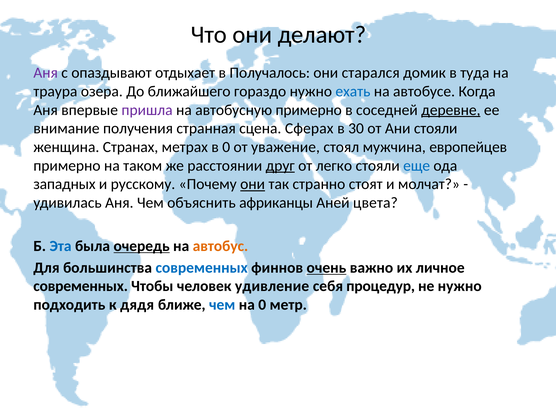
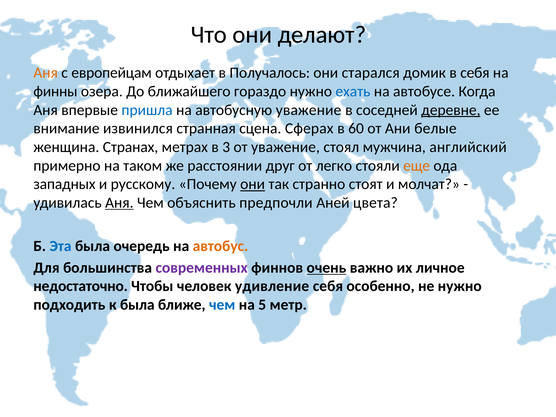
Аня colour: purple -> orange (46, 73)
опаздывают: опаздывают -> европейцам (112, 73)
в туда: туда -> себя (475, 73)
траура: траура -> финны (55, 91)
пришла colour: purple -> blue (147, 110)
автобусную примерно: примерно -> уважение (309, 110)
получения: получения -> извинился (138, 128)
30: 30 -> 60 (356, 128)
Ани стояли: стояли -> белые (435, 128)
в 0: 0 -> 3 (226, 147)
европейцев: европейцев -> английский (468, 147)
друг underline: present -> none (280, 166)
еще colour: blue -> orange (417, 166)
Аня underline: none -> present (119, 203)
африканцы: африканцы -> предпочли (276, 203)
очередь underline: present -> none (142, 246)
современных colour: blue -> purple (202, 268)
современных: современных -> недостаточно (81, 286)
процедур: процедур -> особенно (381, 286)
к дядя: дядя -> была (137, 305)
на 0: 0 -> 5 (262, 305)
